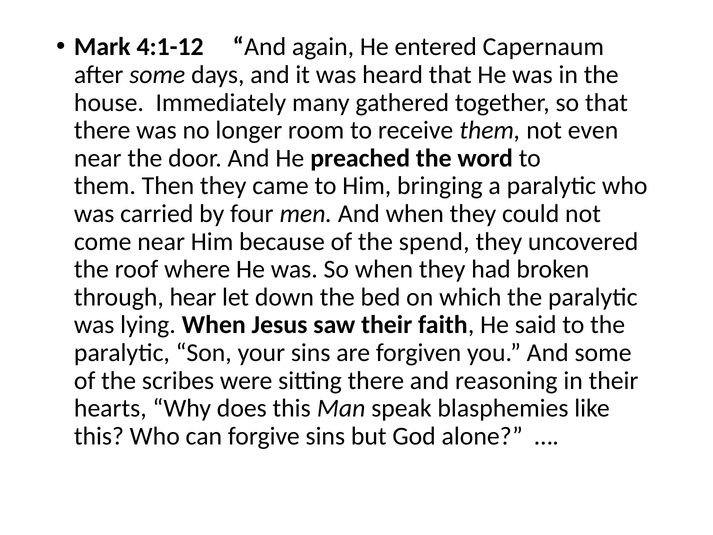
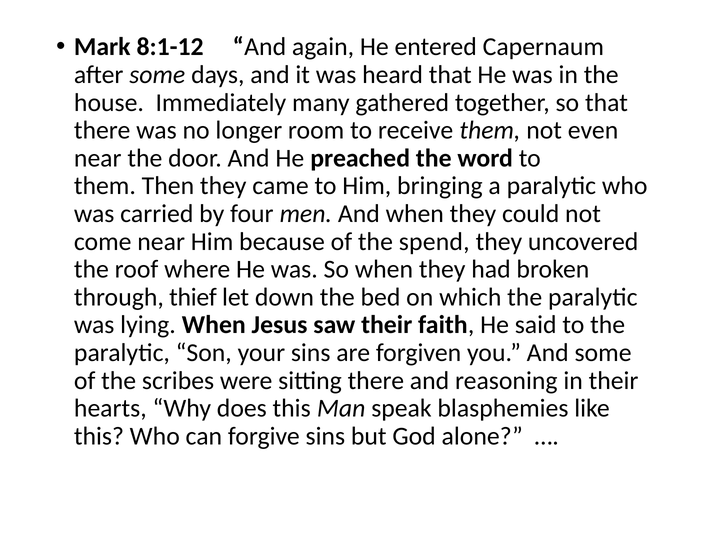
4:1-12: 4:1-12 -> 8:1-12 (170, 47)
hear: hear -> thief (193, 297)
